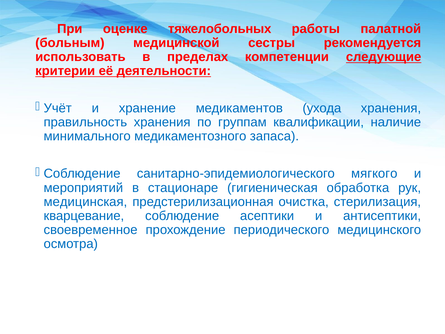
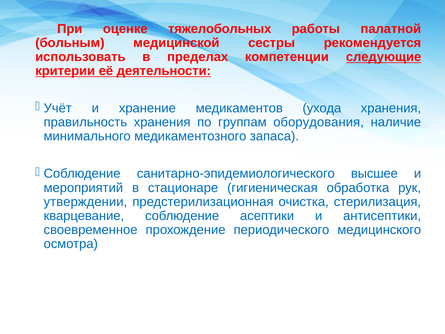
квалификации: квалификации -> оборудования (319, 122)
мягкого: мягкого -> высшее (374, 174)
медицинская: медицинская -> утверждении (85, 202)
